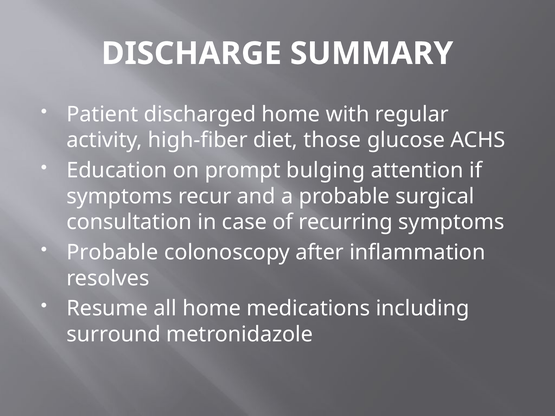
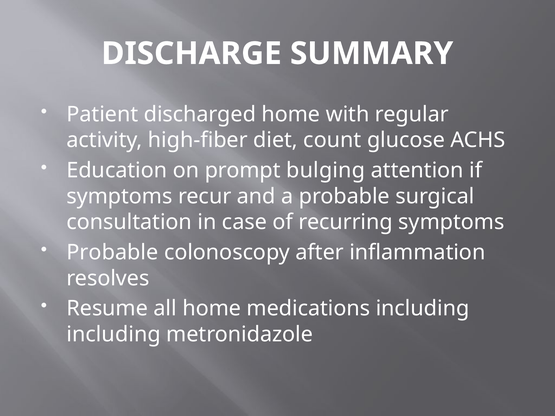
those: those -> count (332, 140)
surround: surround -> including (114, 335)
